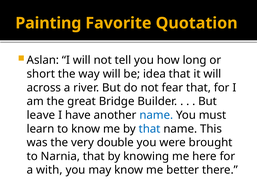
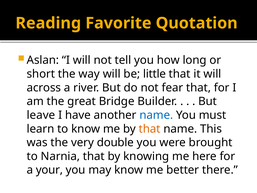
Painting: Painting -> Reading (48, 23)
idea: idea -> little (154, 74)
that colour: blue -> orange (150, 129)
with: with -> your (49, 170)
